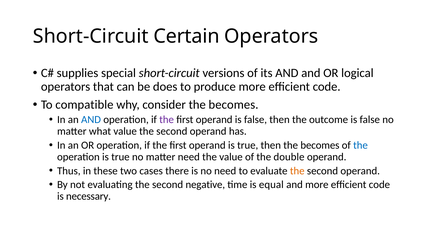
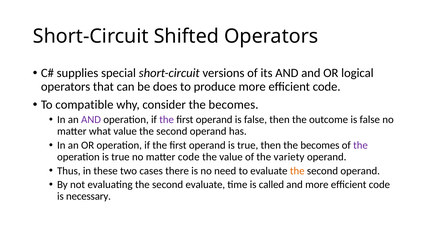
Certain: Certain -> Shifted (186, 36)
AND colour: blue -> purple (91, 119)
the colour: blue -> purple (361, 145)
matter need: need -> code (189, 157)
double: double -> variety (289, 157)
second negative: negative -> evaluate (205, 184)
equal: equal -> called (271, 184)
